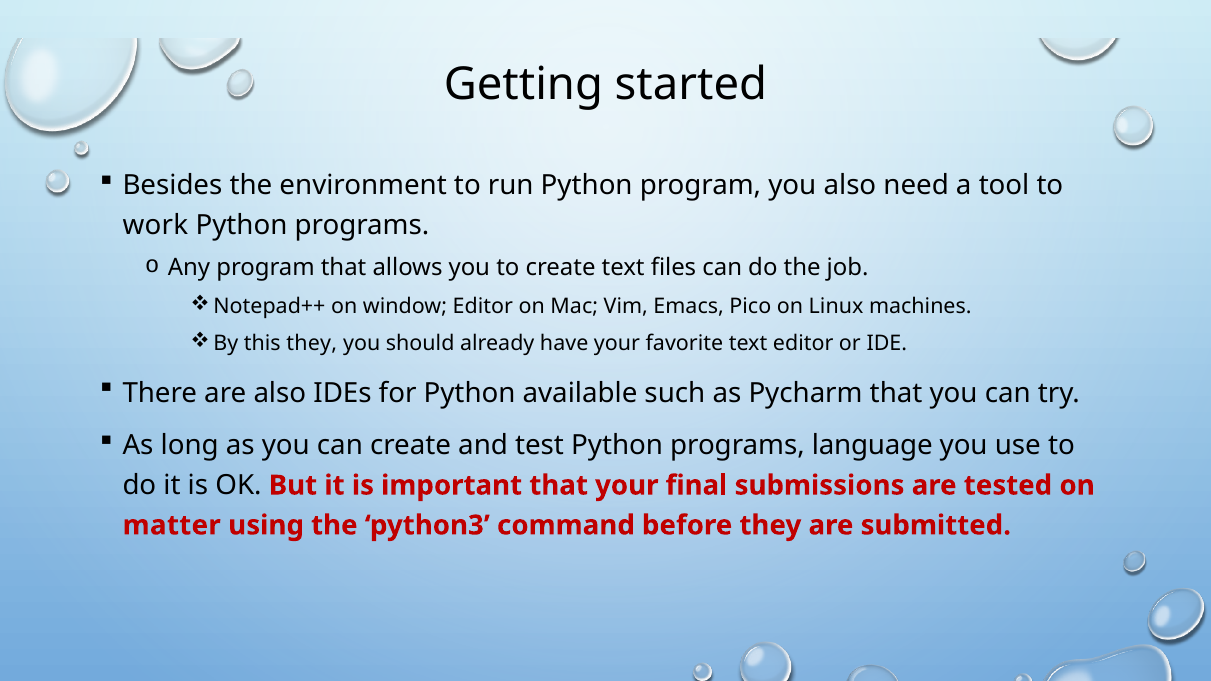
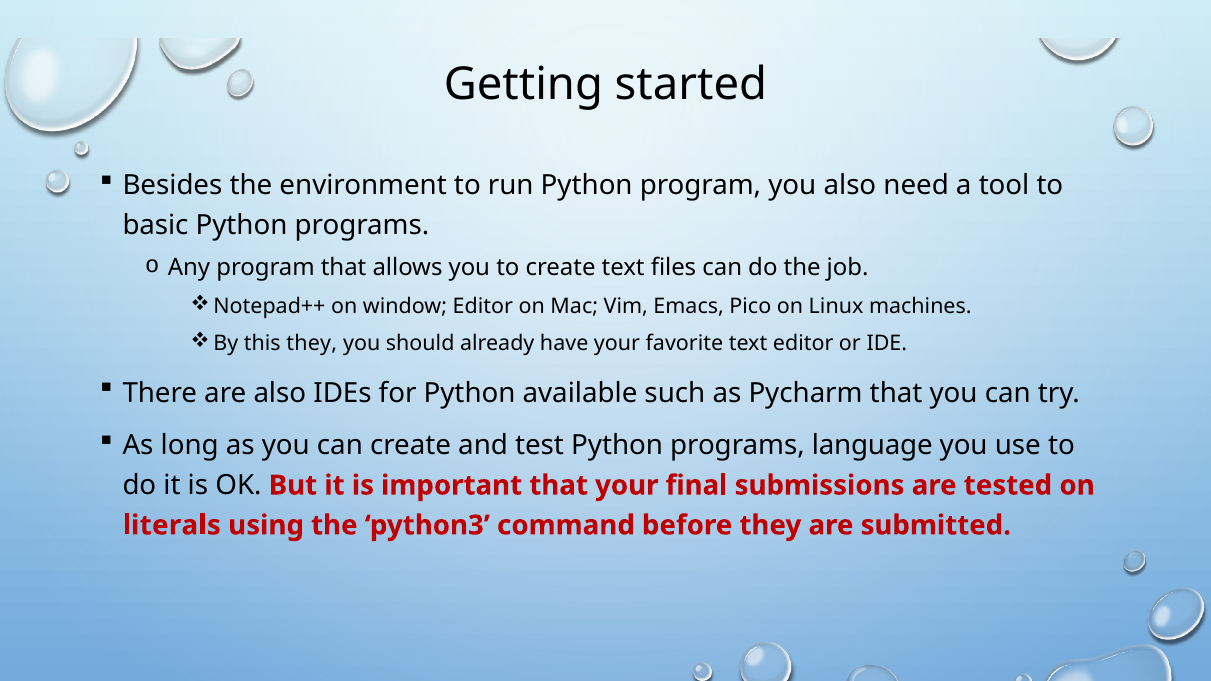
work: work -> basic (156, 225)
matter: matter -> literals (172, 525)
